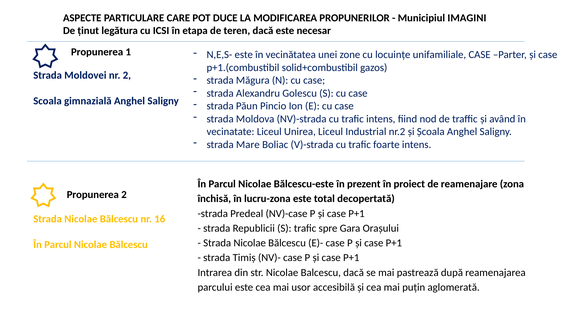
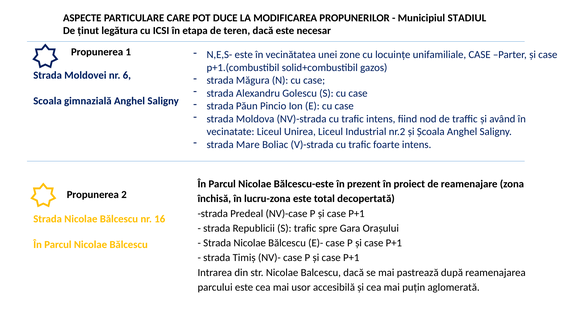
IMAGINI: IMAGINI -> STADIUL (467, 18)
nr 2: 2 -> 6 (127, 75)
